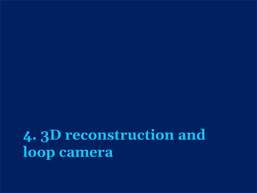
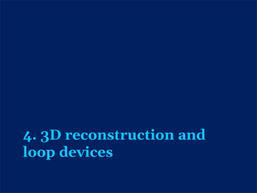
camera: camera -> devices (86, 152)
